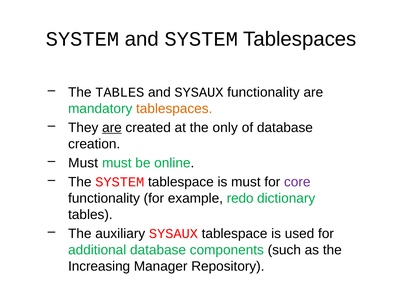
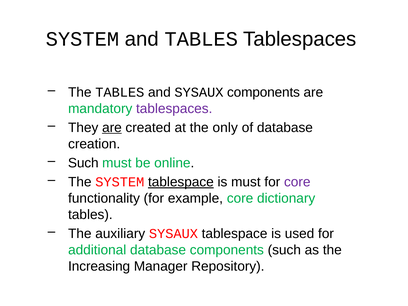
and SYSTEM: SYSTEM -> TABLES (201, 39)
SYSAUX functionality: functionality -> components (264, 92)
tablespaces colour: orange -> purple (174, 109)
Must: Must -> Such (83, 163)
tablespace underline: none -> present (181, 182)
example redo: redo -> core (240, 198)
